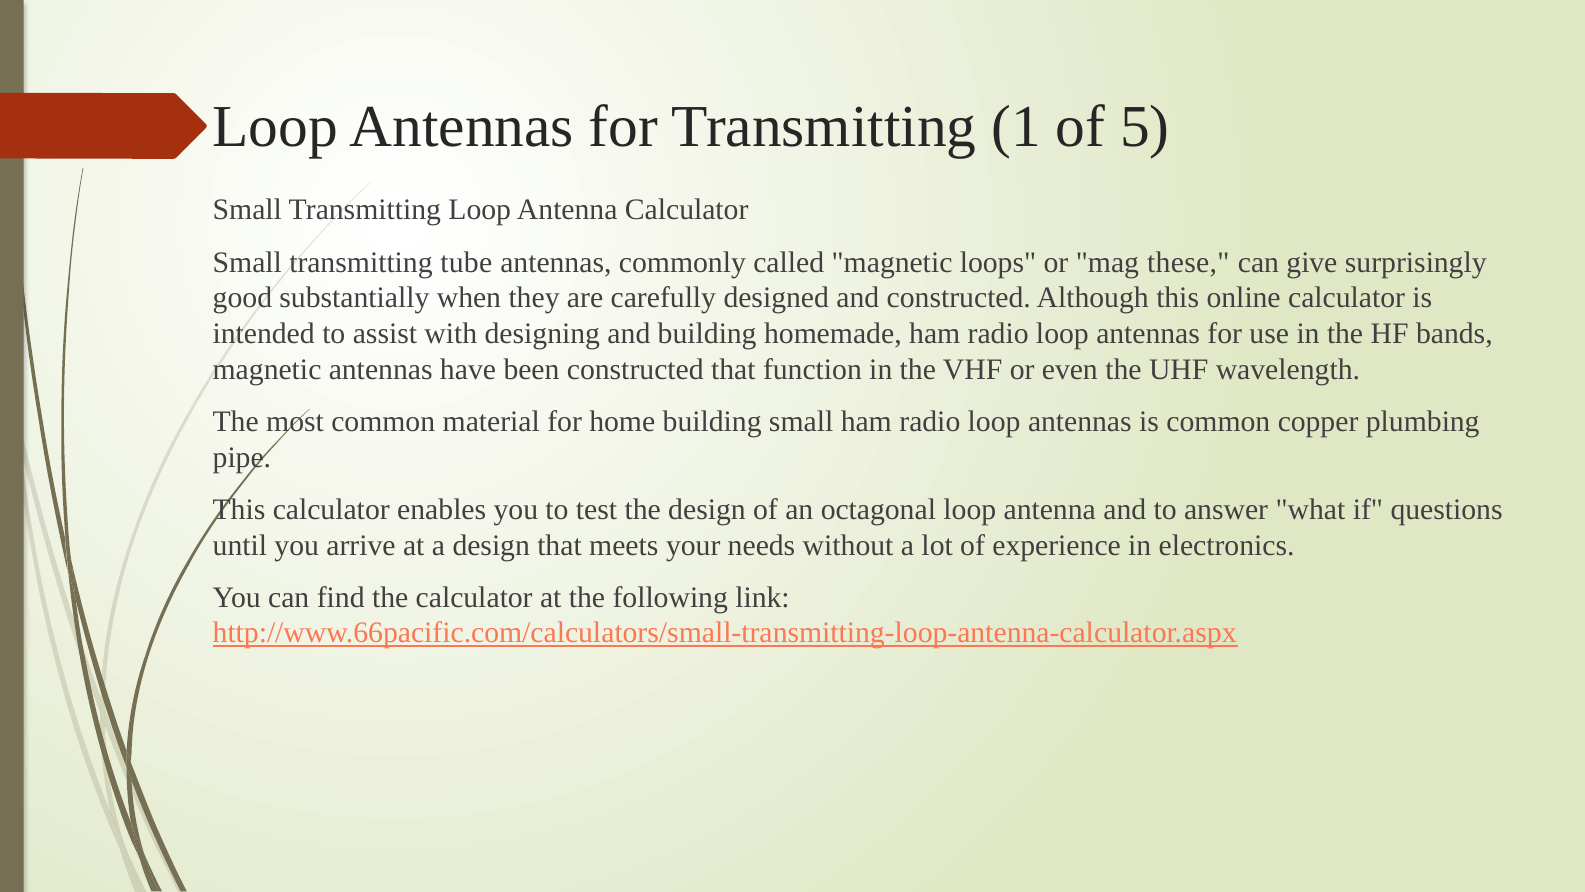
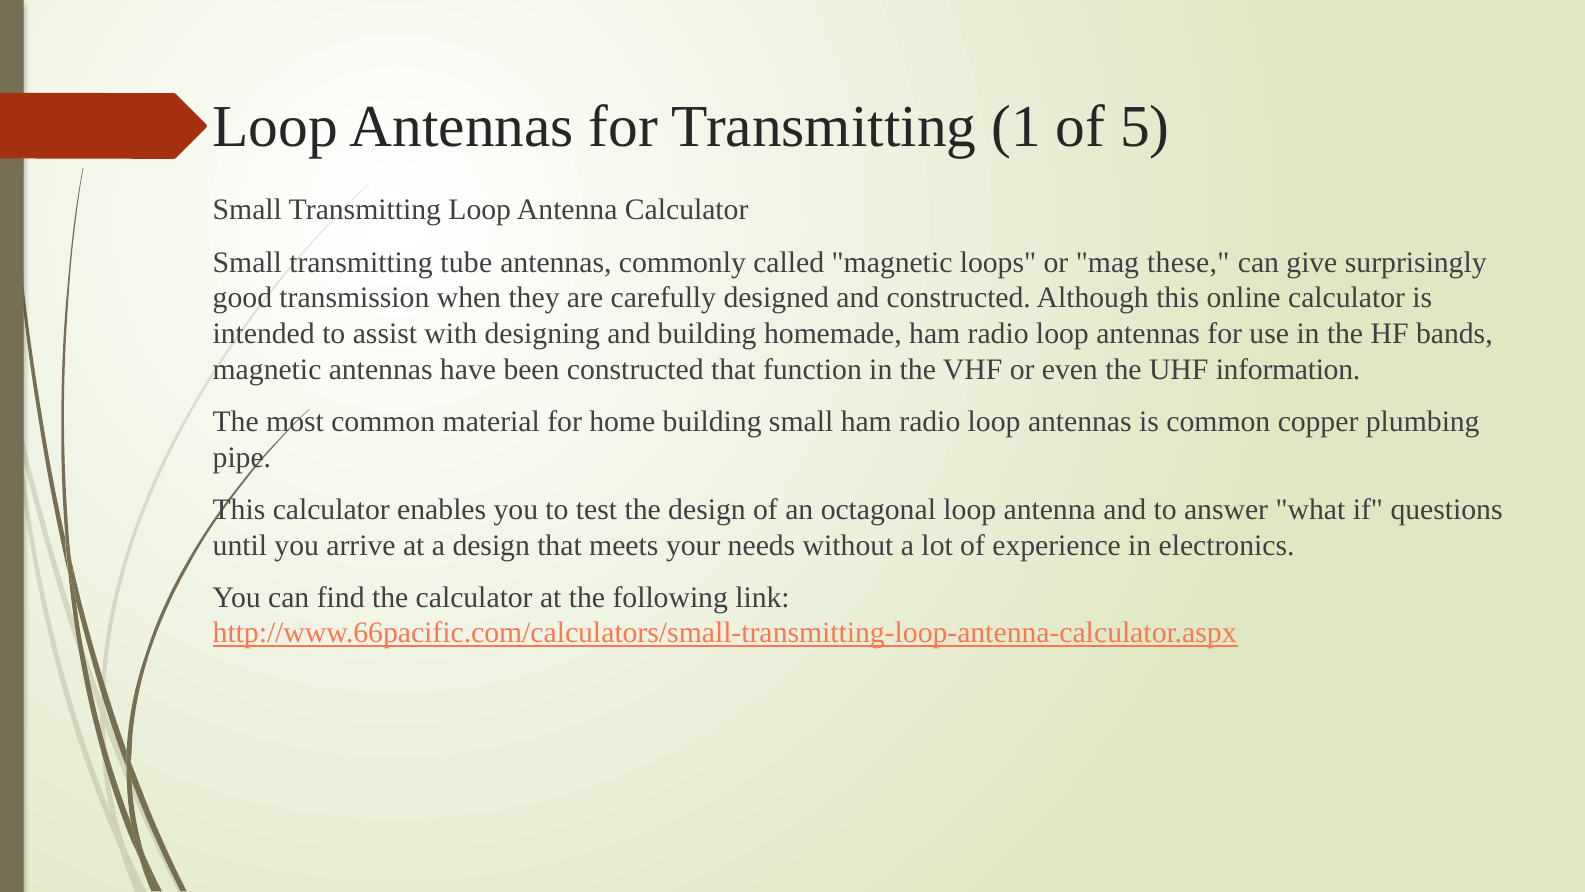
substantially: substantially -> transmission (354, 298)
wavelength: wavelength -> information (1288, 369)
